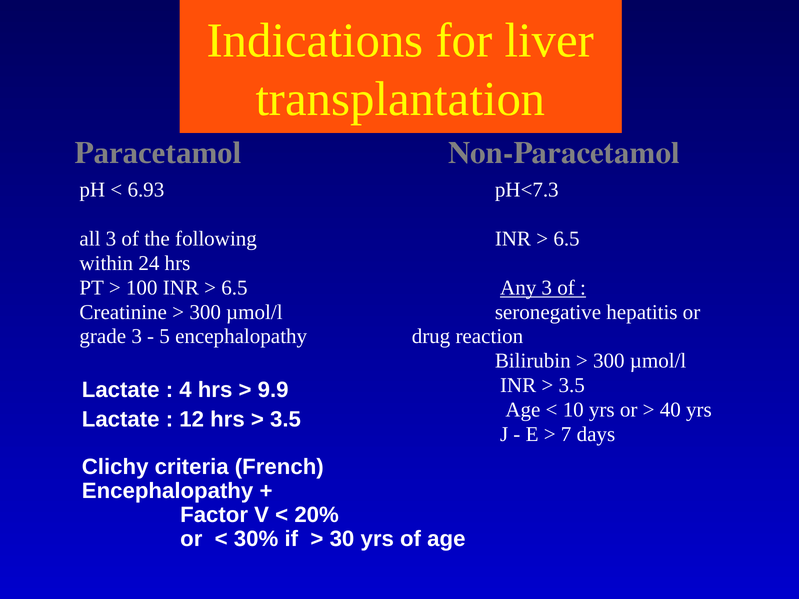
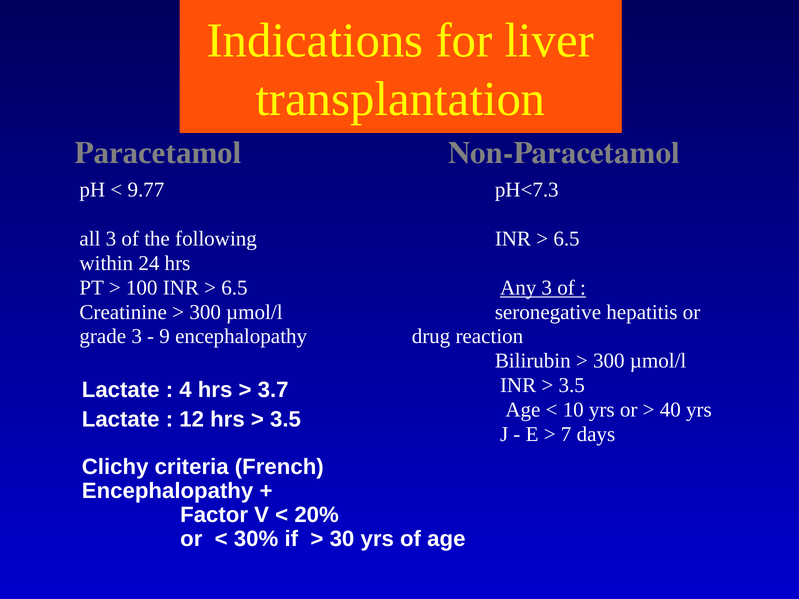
6.93: 6.93 -> 9.77 (146, 190)
5: 5 -> 9 (165, 337)
9.9: 9.9 -> 3.7 (273, 390)
